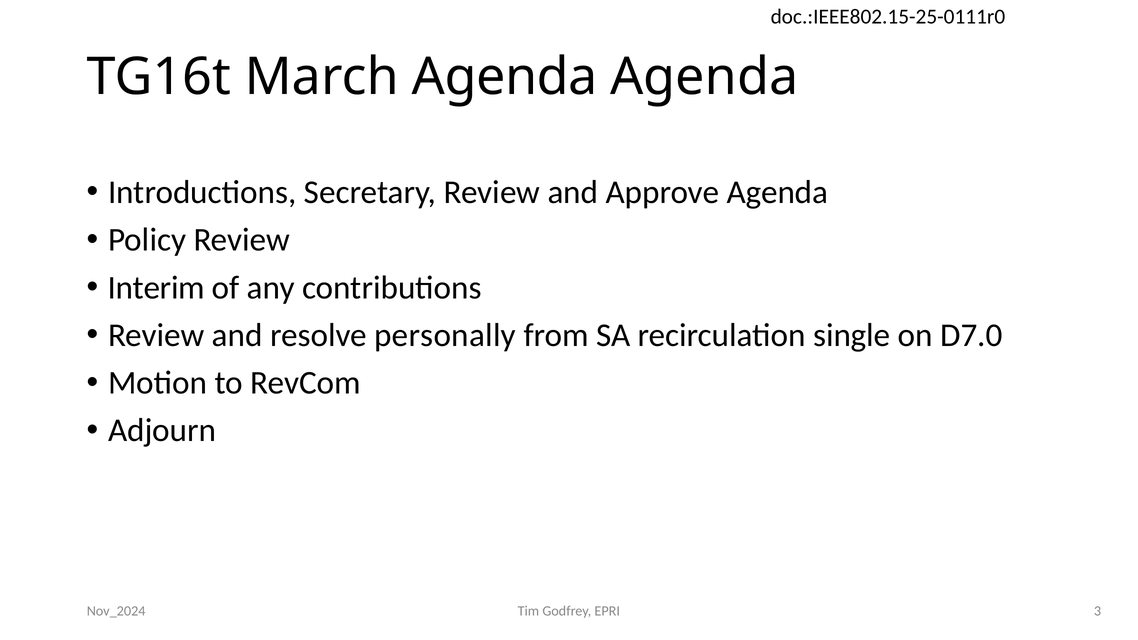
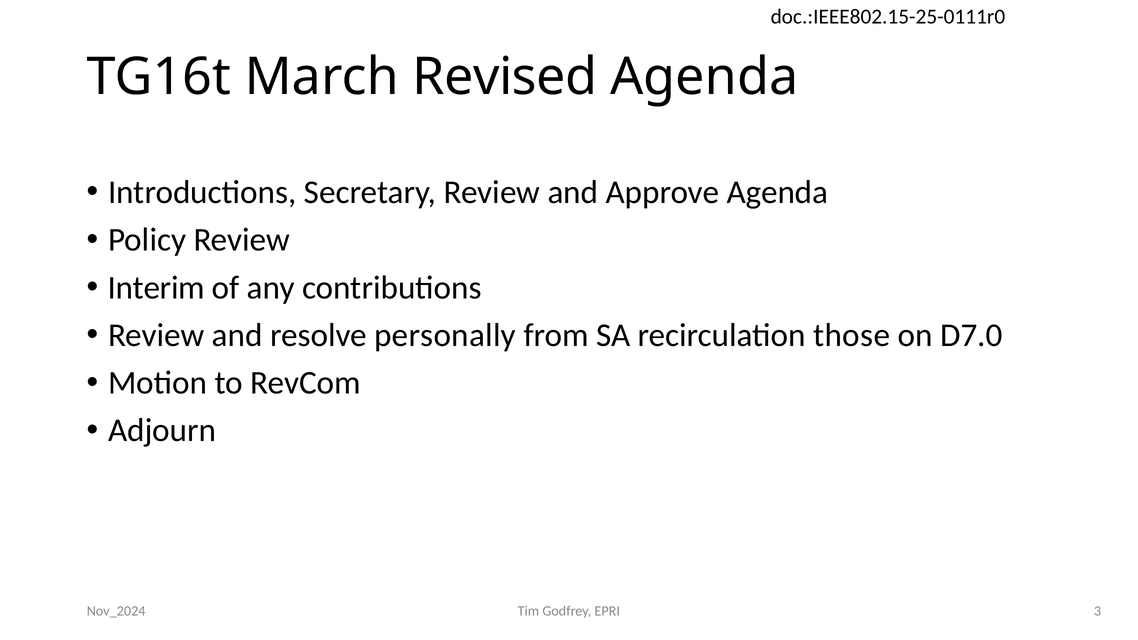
March Agenda: Agenda -> Revised (505, 77)
single: single -> those (852, 335)
